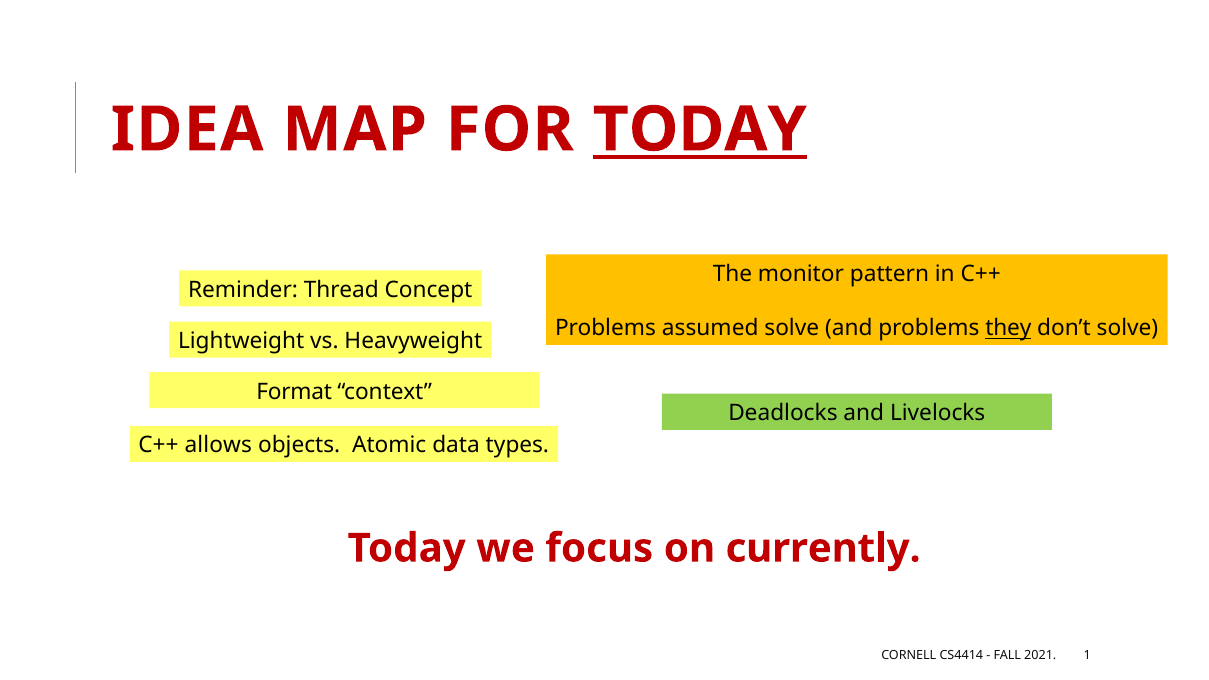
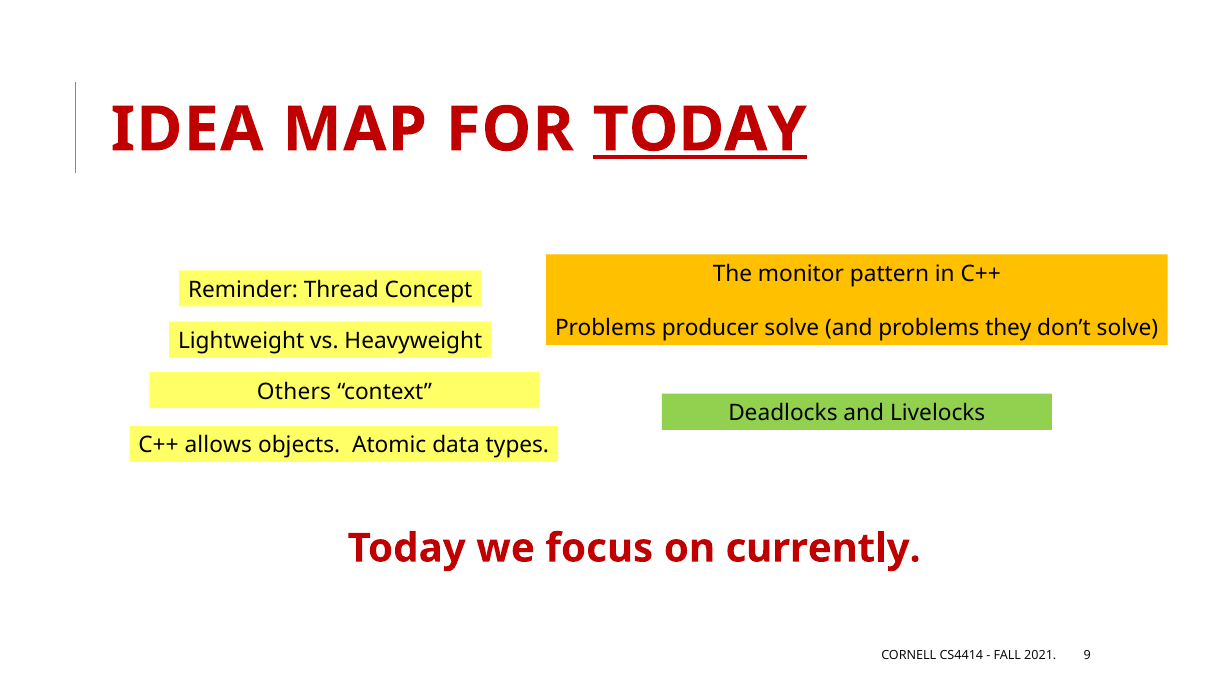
assumed: assumed -> producer (710, 329)
they underline: present -> none (1008, 329)
Format: Format -> Others (294, 392)
1: 1 -> 9 (1087, 655)
